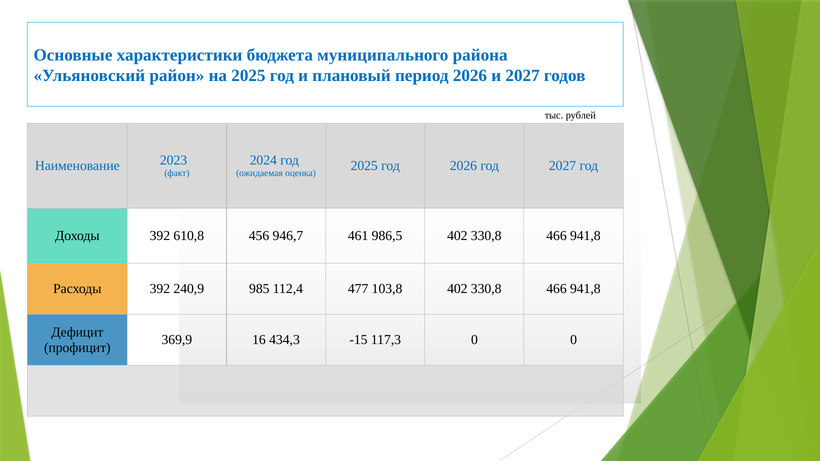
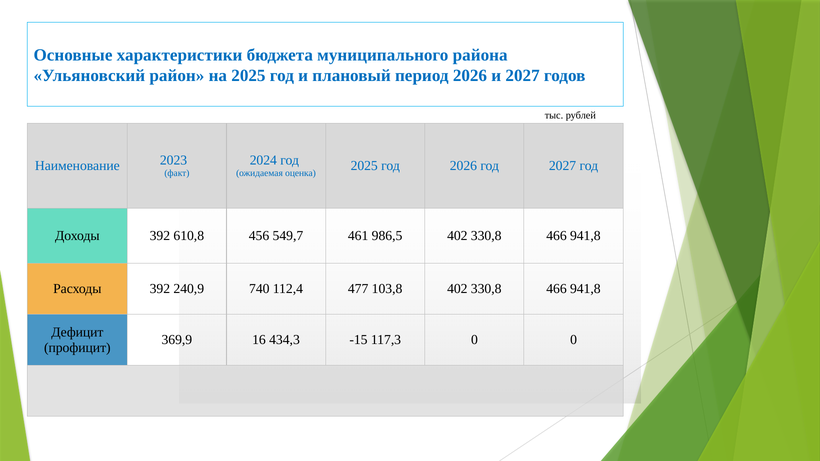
946,7: 946,7 -> 549,7 (288, 236)
985: 985 -> 740 (259, 289)
